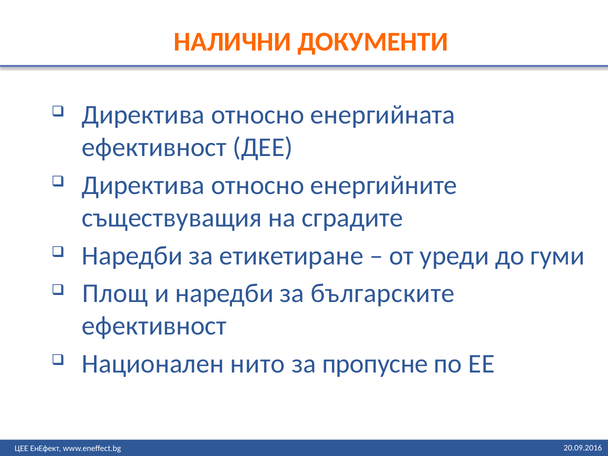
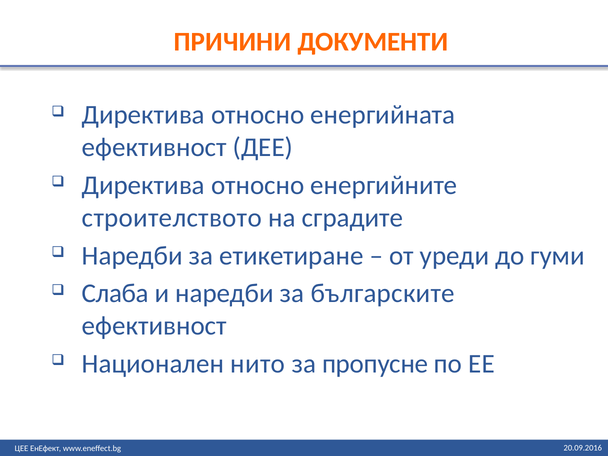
НАЛИЧНИ: НАЛИЧНИ -> ПРИЧИНИ (232, 42)
съществуващия: съществуващия -> строителството (172, 218)
Площ: Площ -> Слаба (115, 293)
